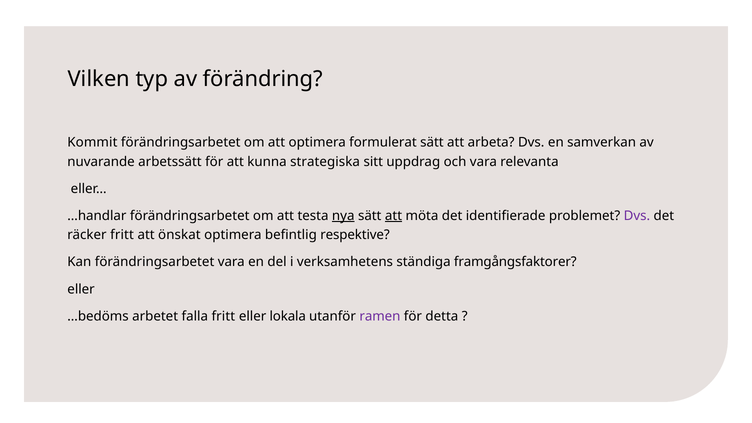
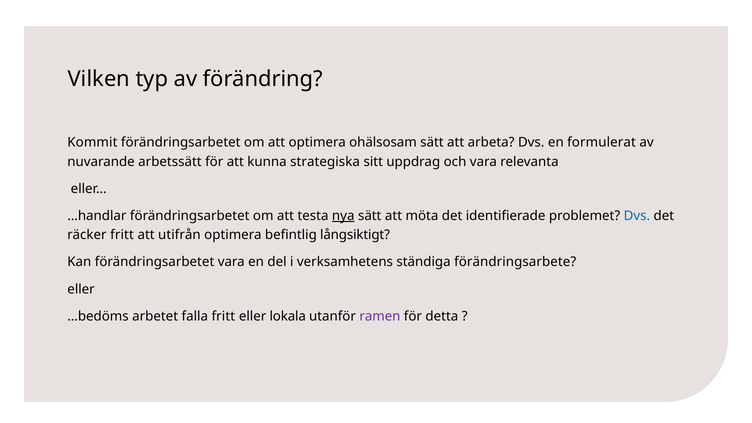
formulerat: formulerat -> ohälsosam (383, 143)
samverkan: samverkan -> formulerat (602, 143)
att underline: present -> none (394, 216)
Dvs colour: purple -> blue (637, 216)
önskat: önskat -> utifrån (179, 235)
respektive: respektive -> långsiktigt (355, 235)
framgångsfaktorer: framgångsfaktorer -> förändringsarbete (515, 262)
